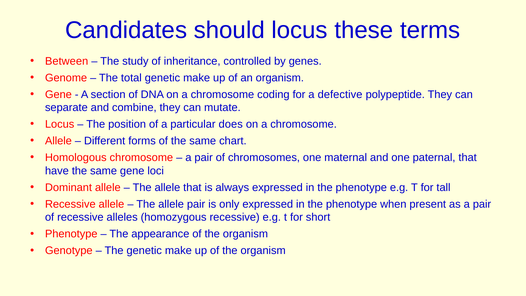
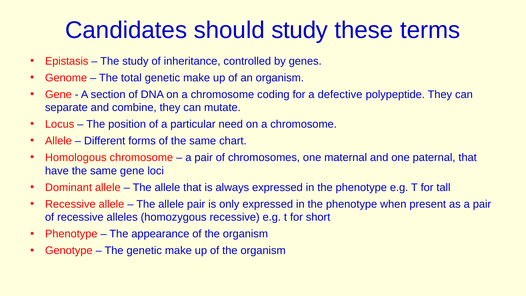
should locus: locus -> study (300, 30)
Between: Between -> Epistasis (67, 61)
does: does -> need (231, 124)
